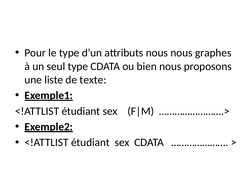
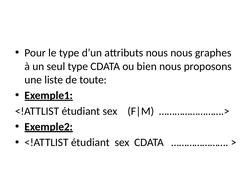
texte: texte -> toute (93, 80)
